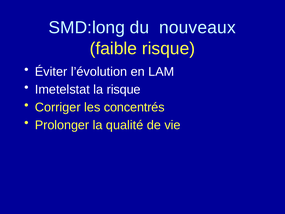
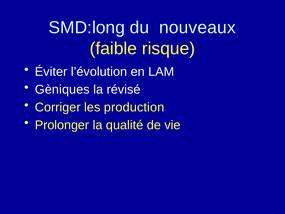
Imetelstat: Imetelstat -> Gèniques (62, 89)
la risque: risque -> révisé (124, 89)
concentrés: concentrés -> production (134, 107)
